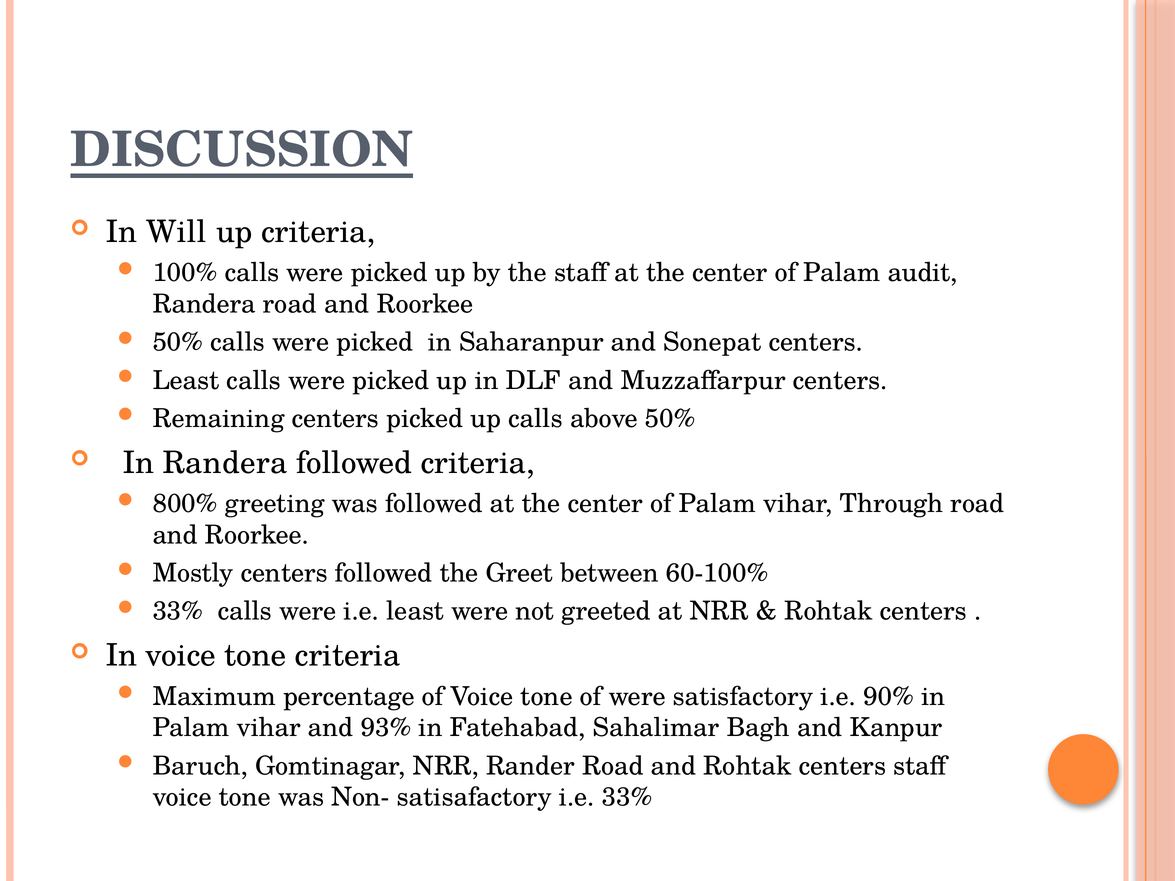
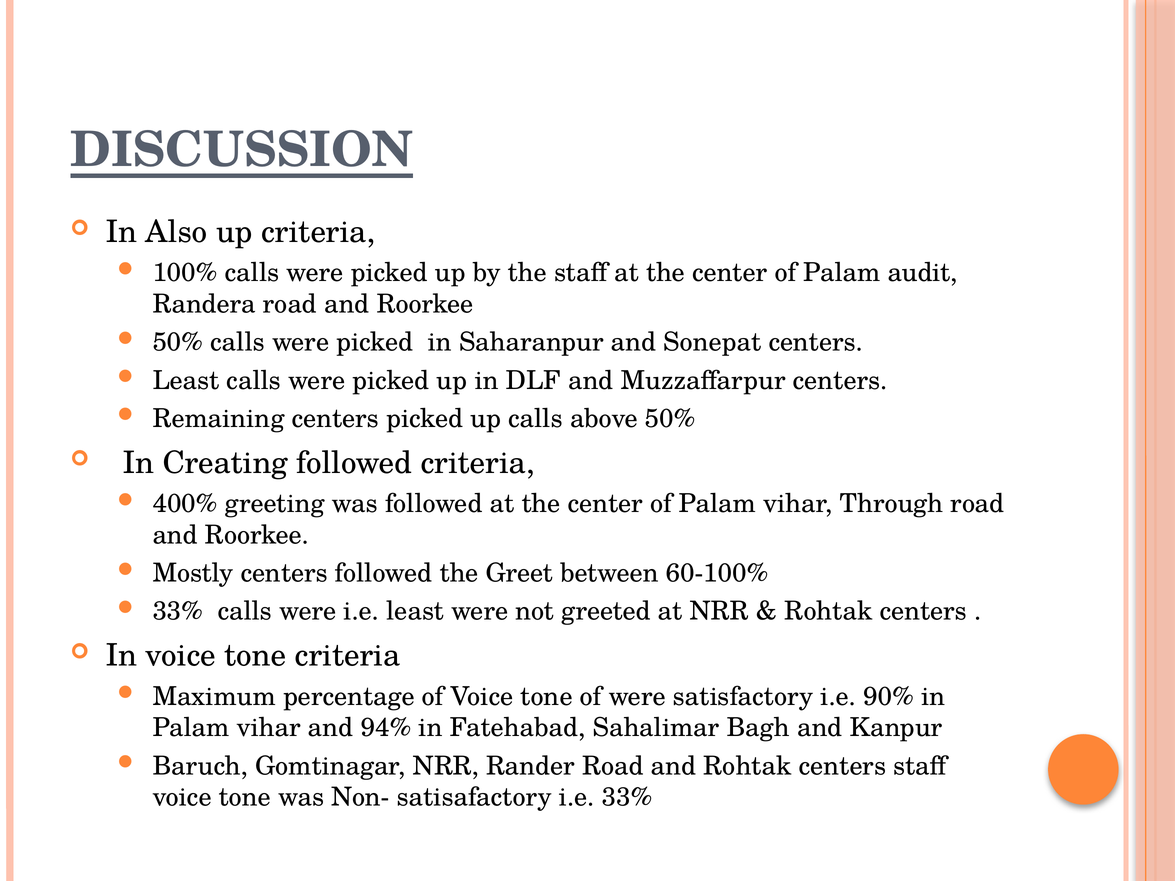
Will: Will -> Also (176, 232)
In Randera: Randera -> Creating (225, 463)
800%: 800% -> 400% (185, 504)
93%: 93% -> 94% (386, 728)
